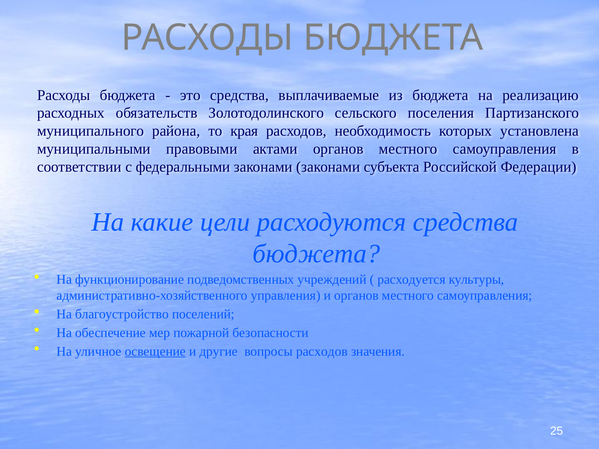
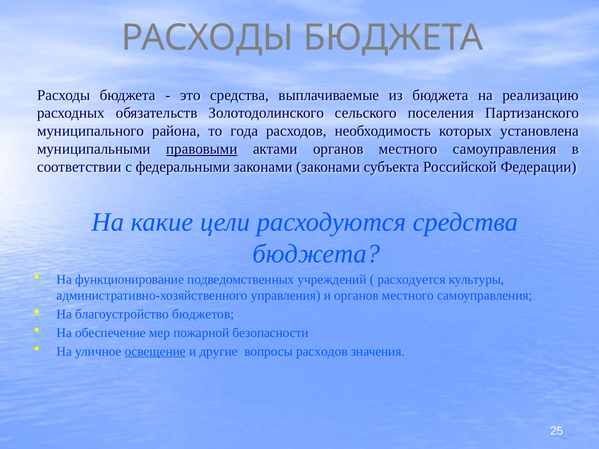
края: края -> года (244, 131)
правовыми underline: none -> present (202, 149)
поселений: поселений -> бюджетов (203, 314)
